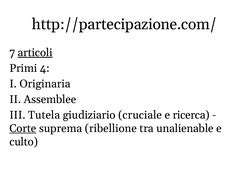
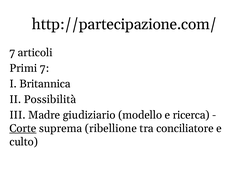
articoli underline: present -> none (35, 53)
Primi 4: 4 -> 7 (45, 68)
Originaria: Originaria -> Britannica (45, 84)
Assemblee: Assemblee -> Possibilità (50, 100)
Tutela: Tutela -> Madre (44, 115)
cruciale: cruciale -> modello (140, 115)
unalienable: unalienable -> conciliatore (185, 129)
